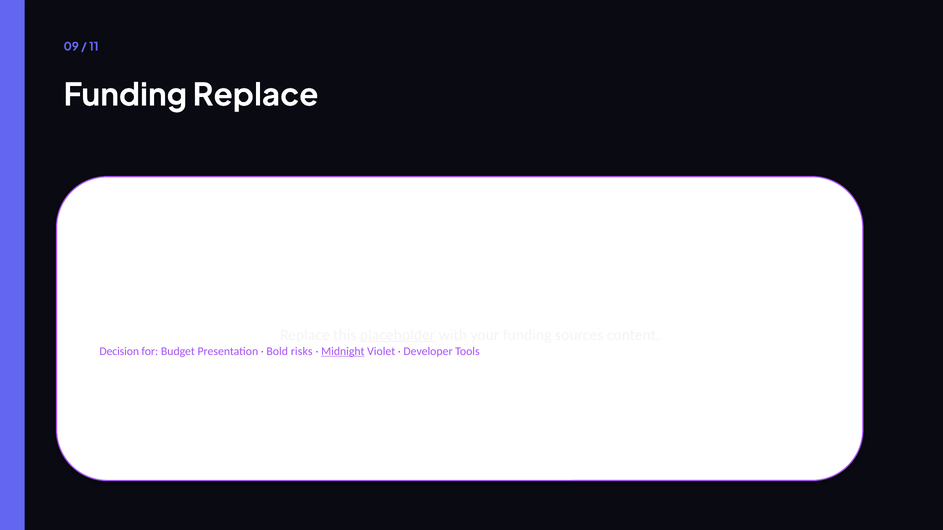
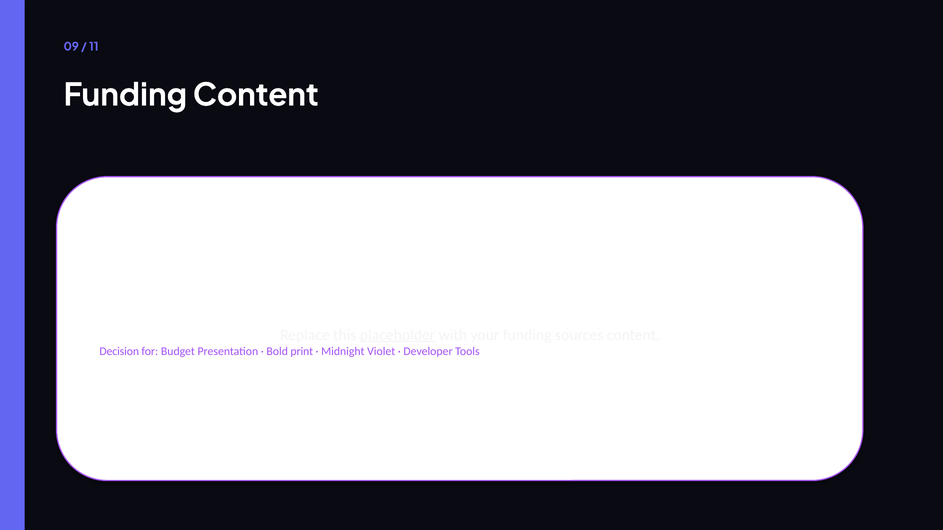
Funding Replace: Replace -> Content (256, 95)
risks: risks -> print (302, 351)
Midnight underline: present -> none (343, 351)
